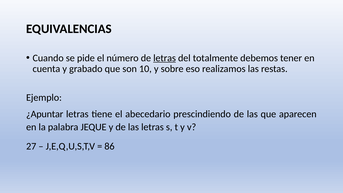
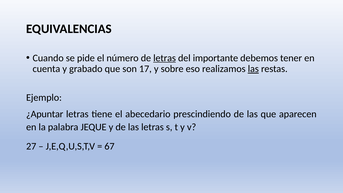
totalmente: totalmente -> importante (215, 58)
10: 10 -> 17 (145, 69)
las underline: none -> present (253, 69)
86: 86 -> 67 (109, 146)
